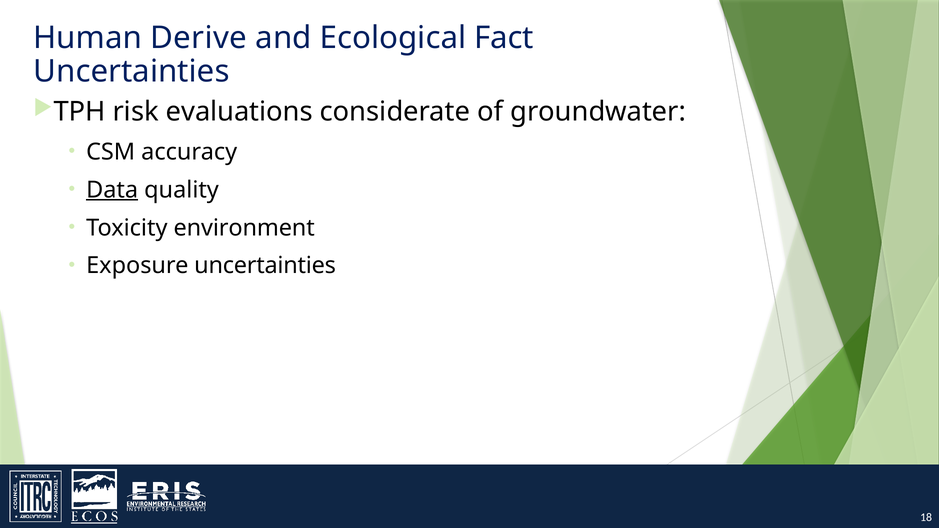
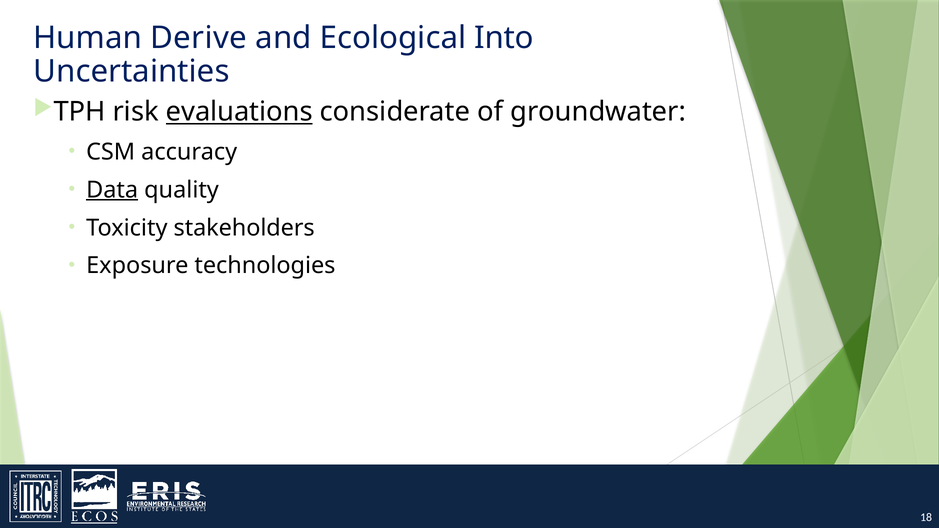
Fact: Fact -> Into (504, 38)
evaluations underline: none -> present (239, 112)
environment: environment -> stakeholders (244, 228)
Exposure uncertainties: uncertainties -> technologies (265, 266)
